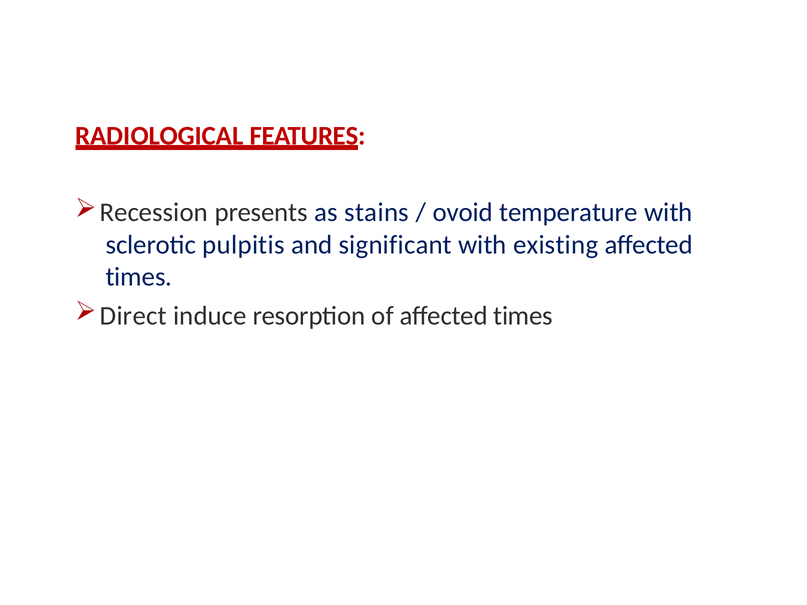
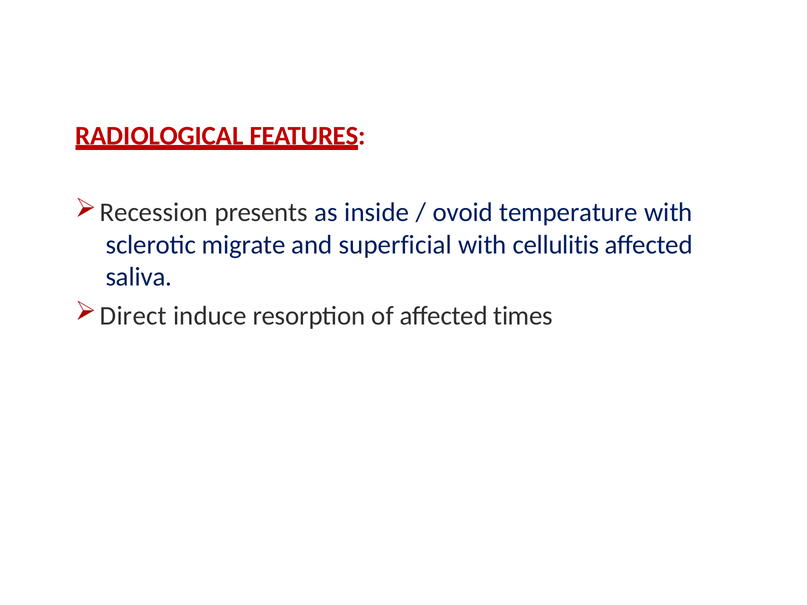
stains: stains -> inside (377, 213)
pulpitis: pulpitis -> migrate (244, 245)
significant: significant -> superficial (395, 245)
existing: existing -> cellulitis (556, 245)
times: times -> saliva (139, 277)
